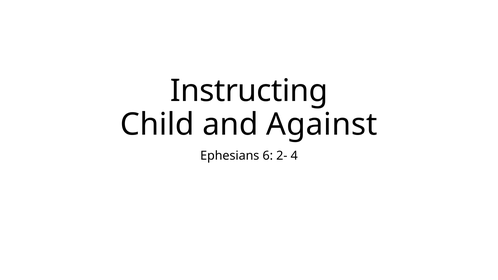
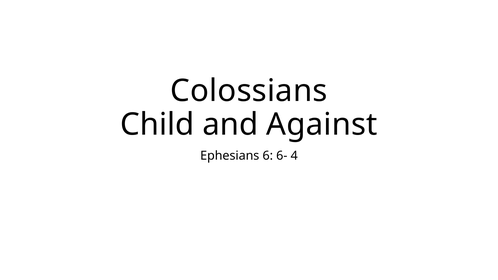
Instructing: Instructing -> Colossians (249, 91)
2-: 2- -> 6- (282, 156)
